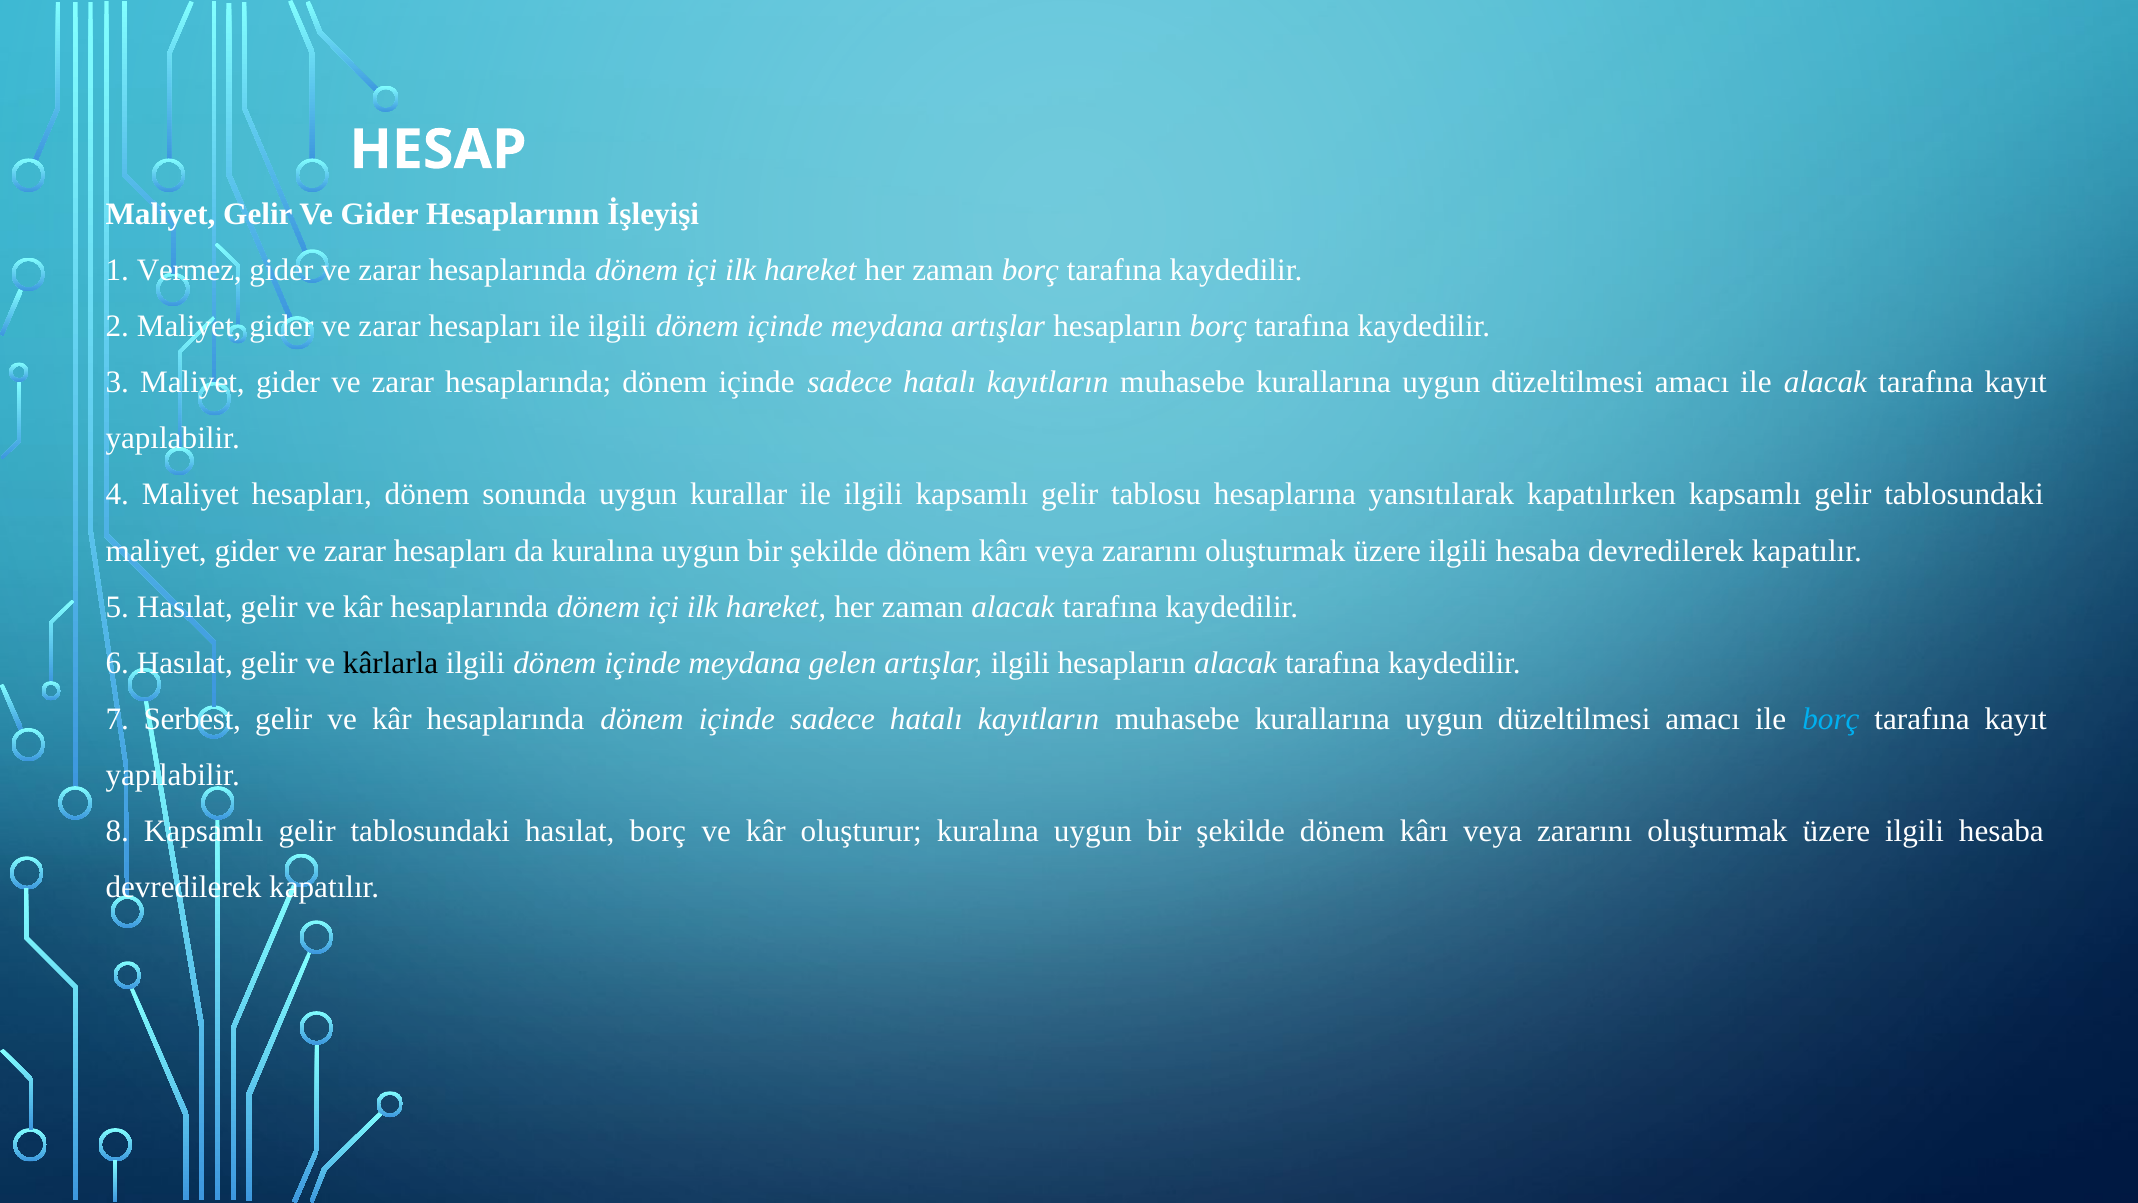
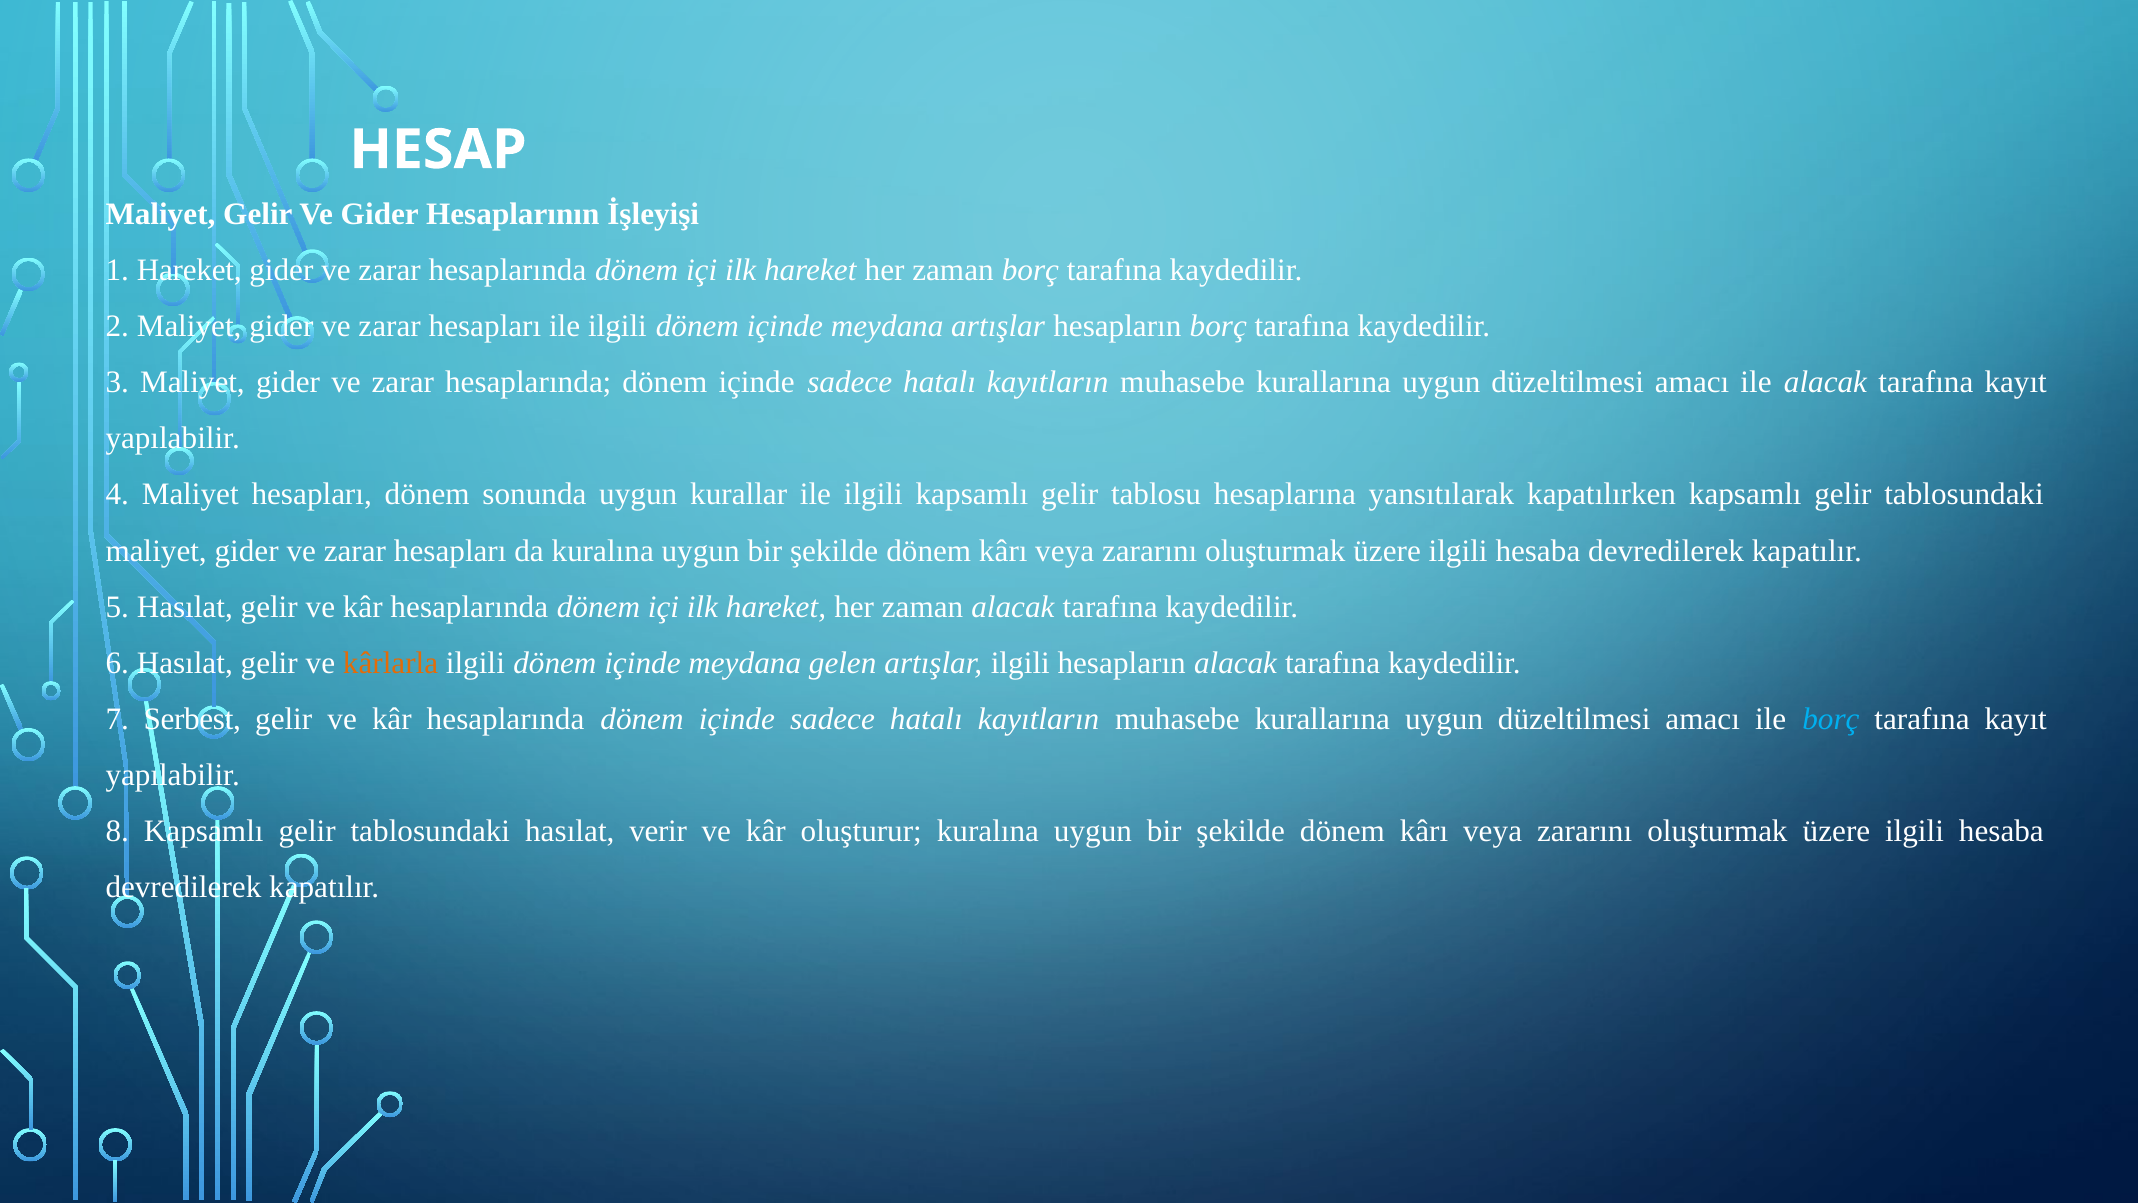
1 Vermez: Vermez -> Hareket (189, 270)
kârlarla colour: black -> orange (391, 663)
hasılat borç: borç -> verir (658, 831)
